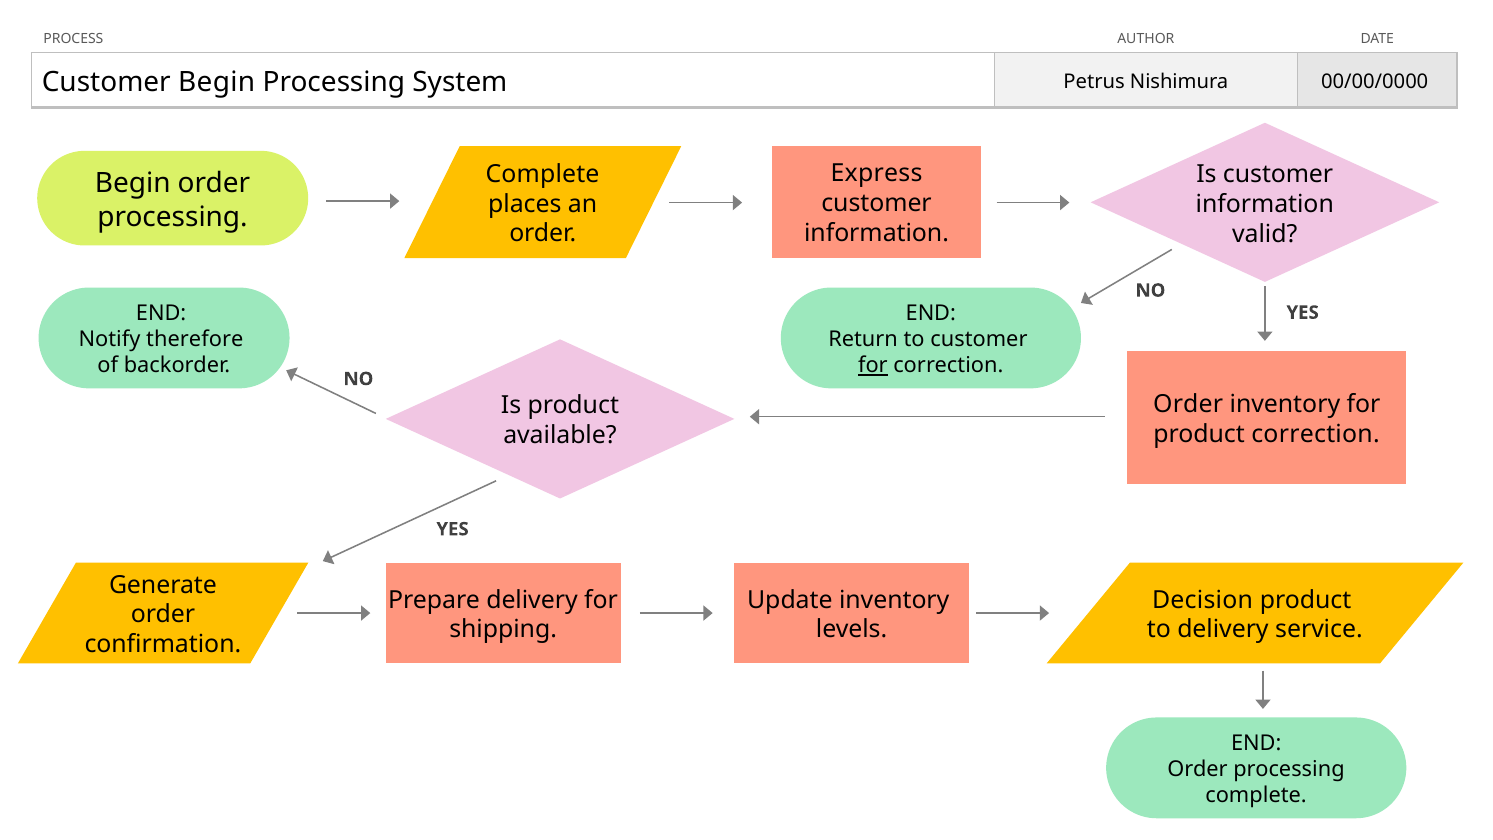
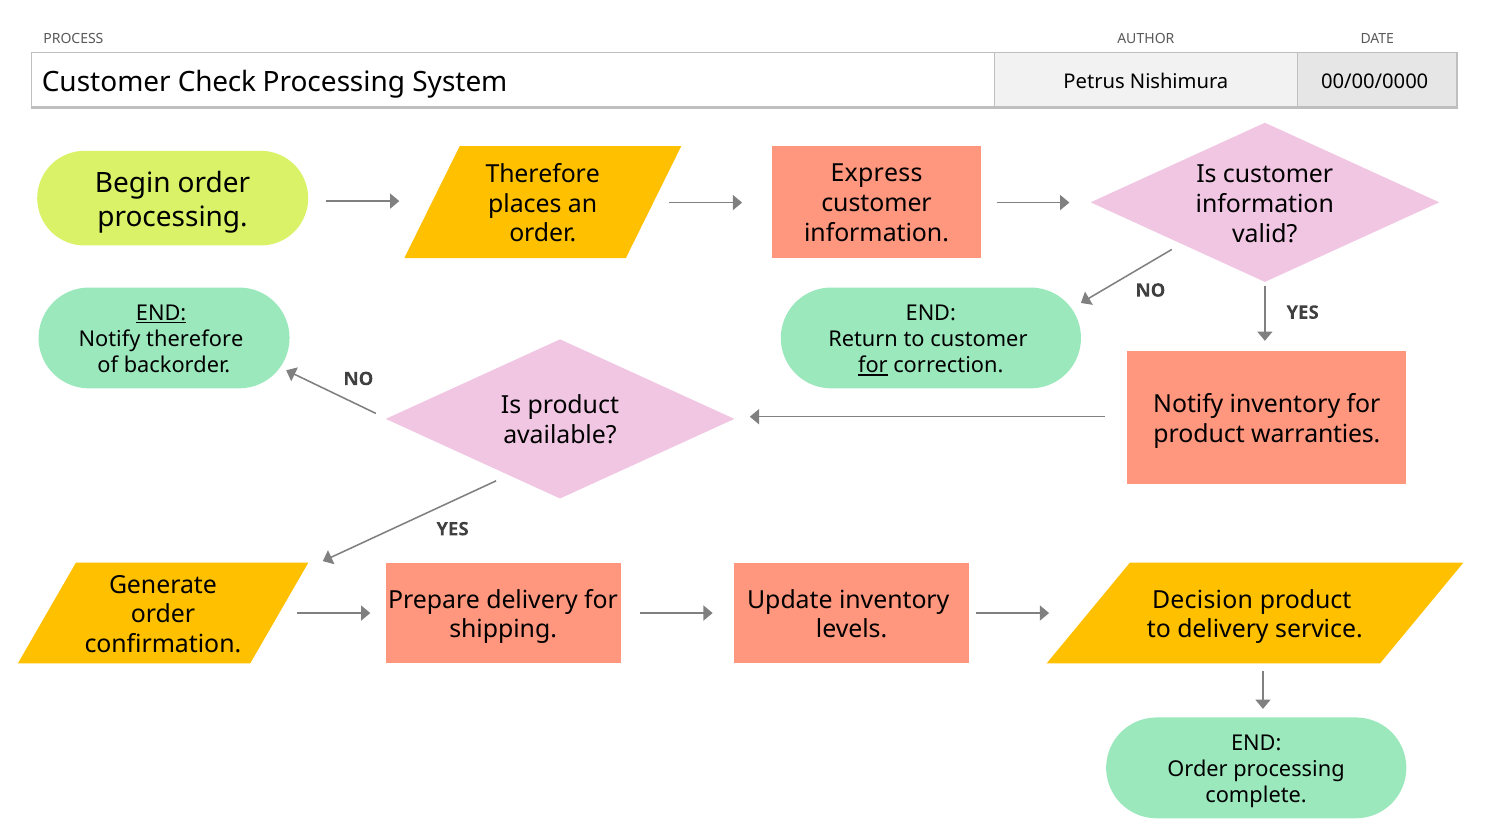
Customer Begin: Begin -> Check (217, 82)
Complete: Complete -> Therefore (543, 174)
END underline: none -> present (161, 313)
Order: Order -> Notify (1188, 404)
product correction: correction -> warranties (1316, 434)
